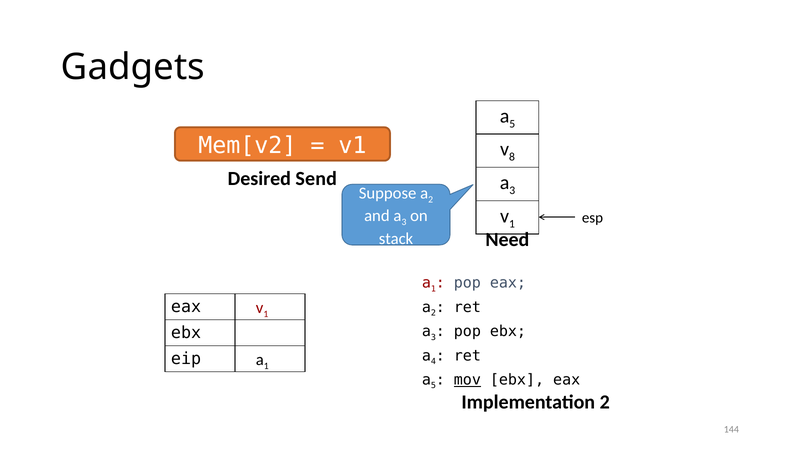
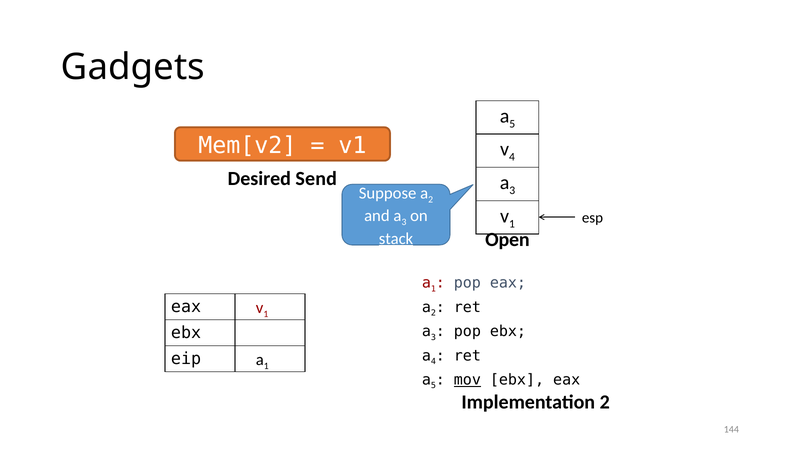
8: 8 -> 4 (512, 157)
Need: Need -> Open (507, 239)
stack underline: none -> present (396, 239)
